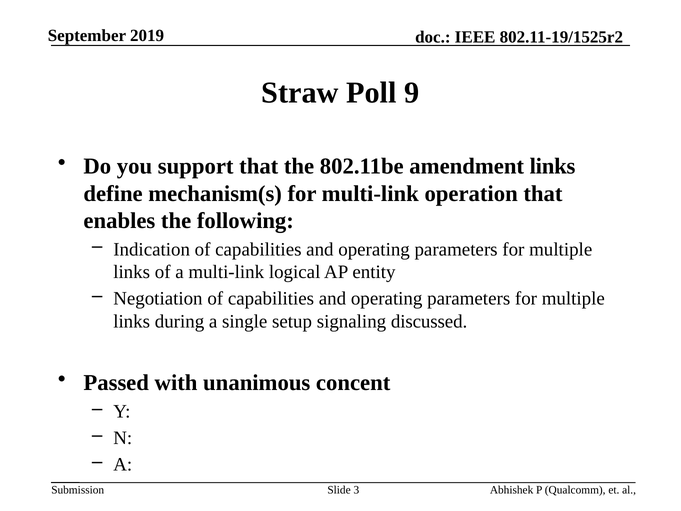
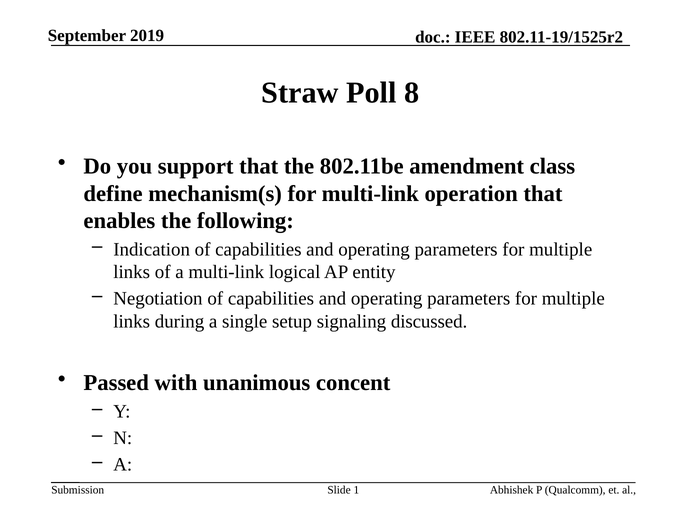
9: 9 -> 8 (412, 93)
amendment links: links -> class (552, 166)
3: 3 -> 1 (356, 490)
